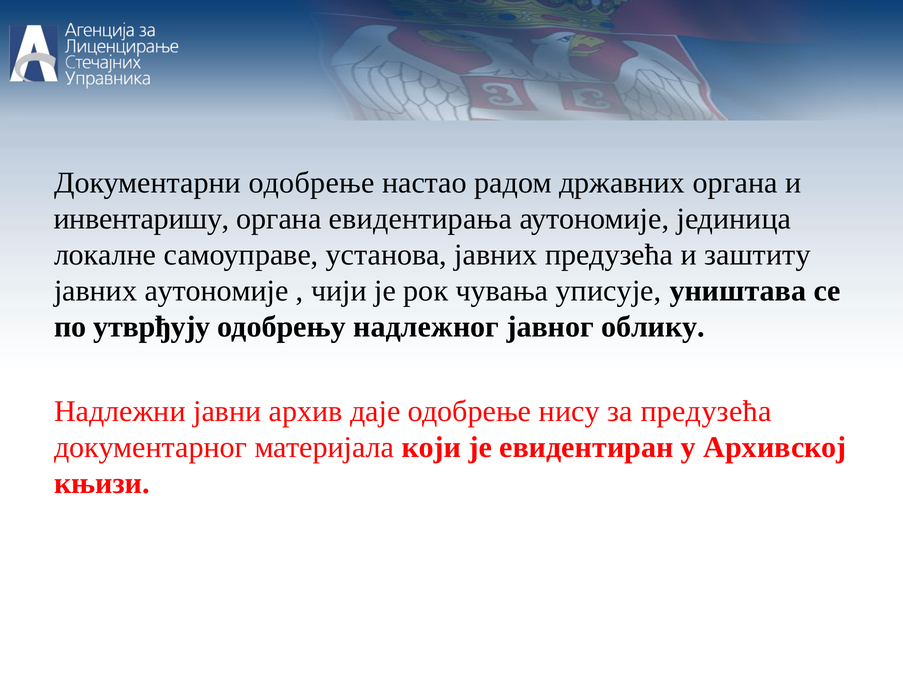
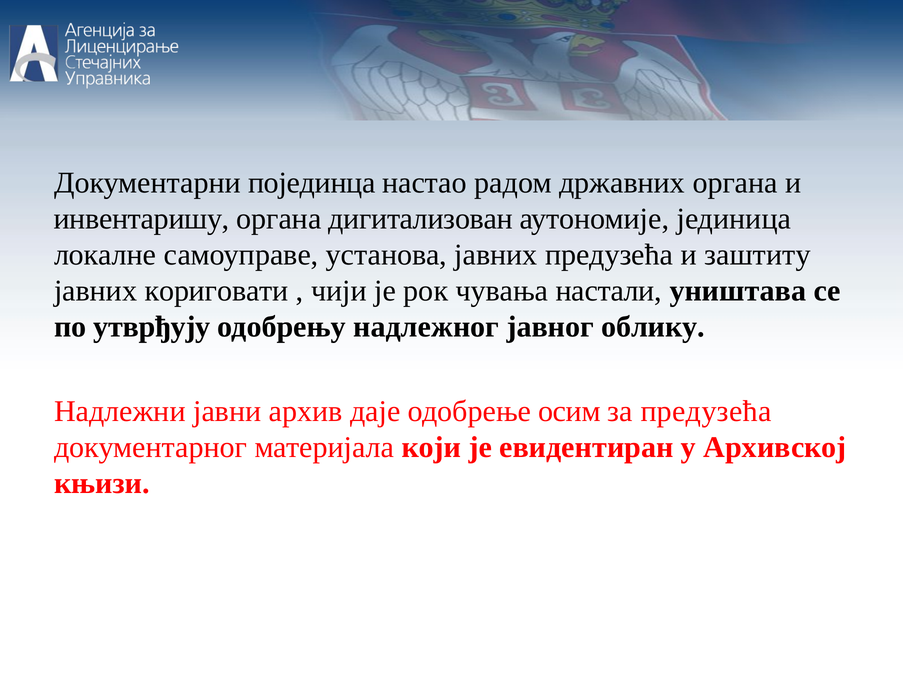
Документарни одобрење: одобрење -> појединца (312, 183)
евидентирања: евидентирања -> дигитализован (421, 219)
јавних аутономије: аутономије -> кориговати (217, 291)
уписује: уписује -> настали (609, 291)
нису: нису -> осим (570, 411)
